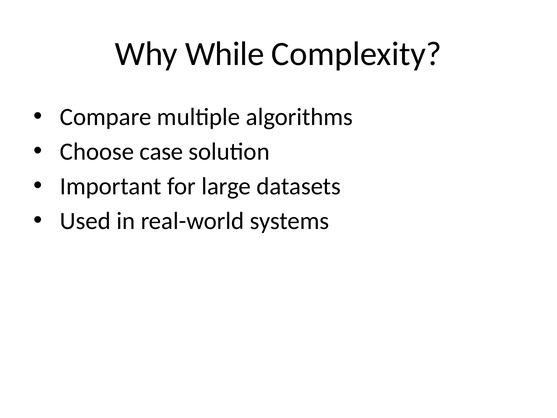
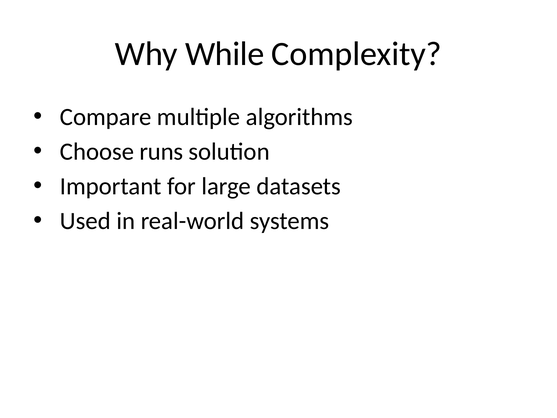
case: case -> runs (161, 152)
